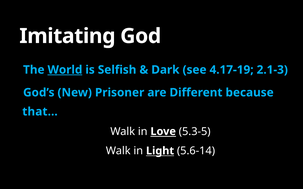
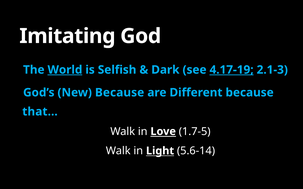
4.17-19 underline: none -> present (232, 70)
New Prisoner: Prisoner -> Because (120, 93)
5.3-5: 5.3-5 -> 1.7-5 (195, 132)
